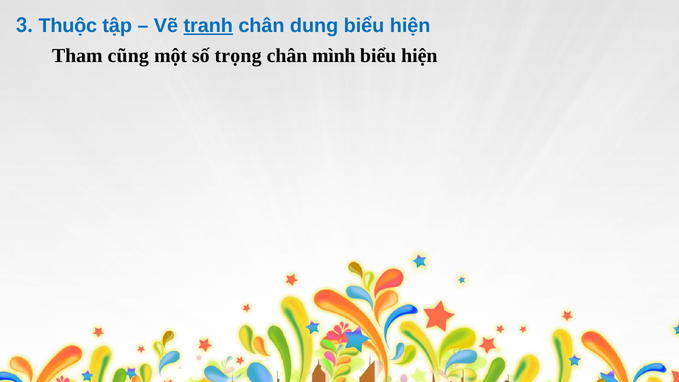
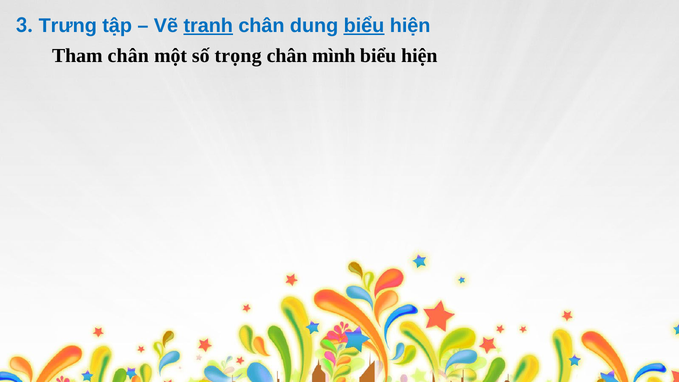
Thuộc: Thuộc -> Trưng (68, 26)
biểu underline: none -> present (364, 26)
Tham cũng: cũng -> chân (128, 56)
